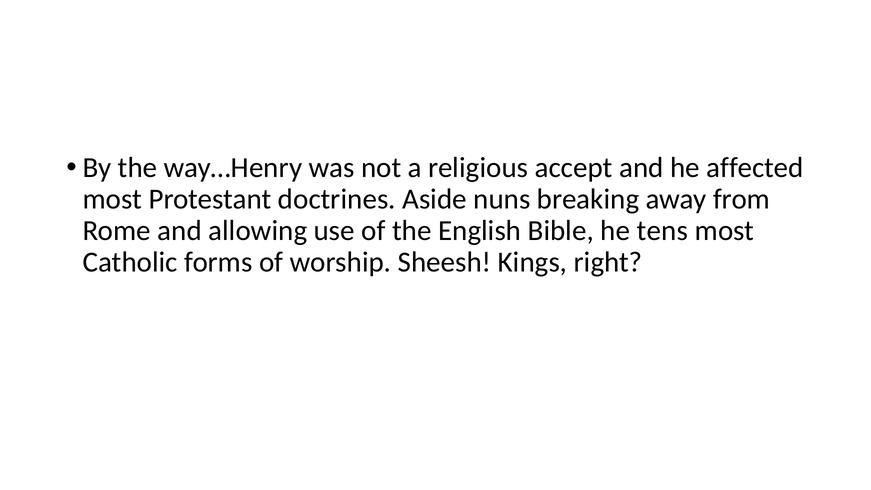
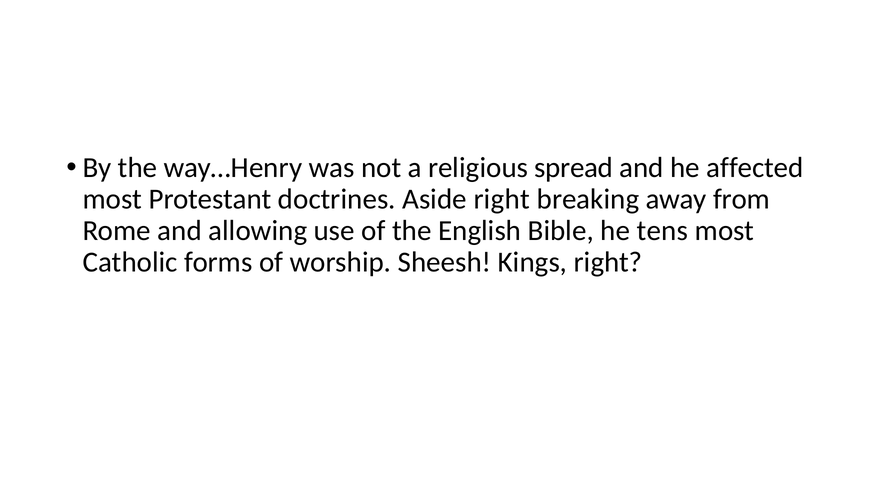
accept: accept -> spread (574, 168)
Aside nuns: nuns -> right (502, 199)
